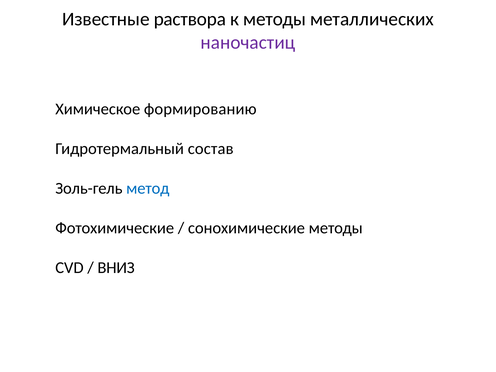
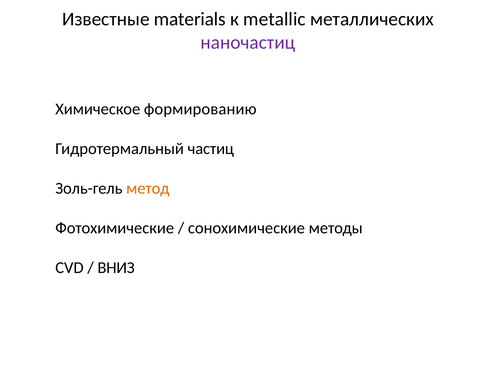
раствора: раствора -> materials (190, 19)
к методы: методы -> metallic (275, 19)
состав: состав -> частиц (211, 149)
метод colour: blue -> orange (148, 188)
